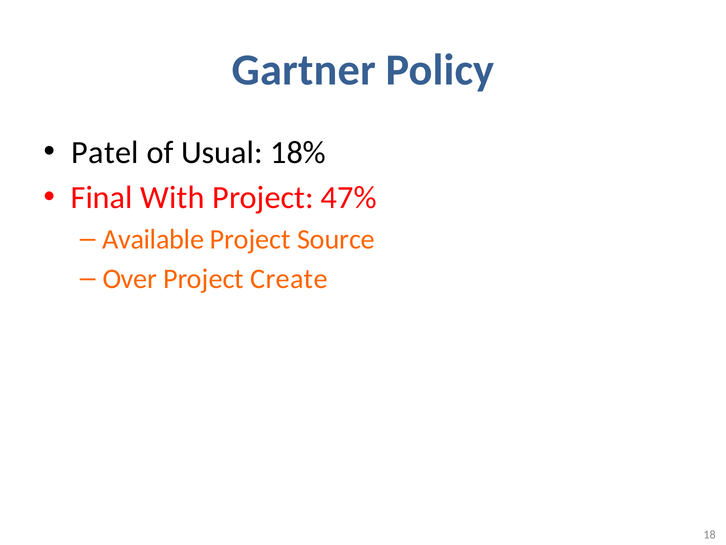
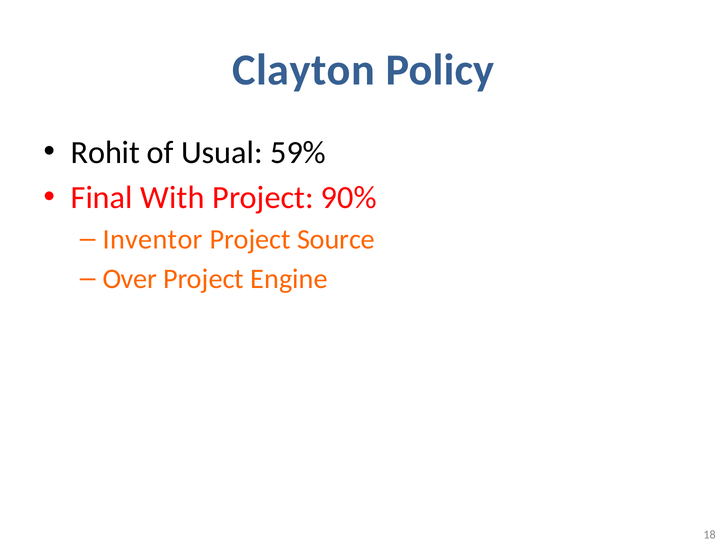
Gartner: Gartner -> Clayton (304, 70)
Patel: Patel -> Rohit (105, 152)
18%: 18% -> 59% (298, 152)
47%: 47% -> 90% (349, 197)
Available: Available -> Inventor (153, 239)
Create: Create -> Engine (289, 279)
